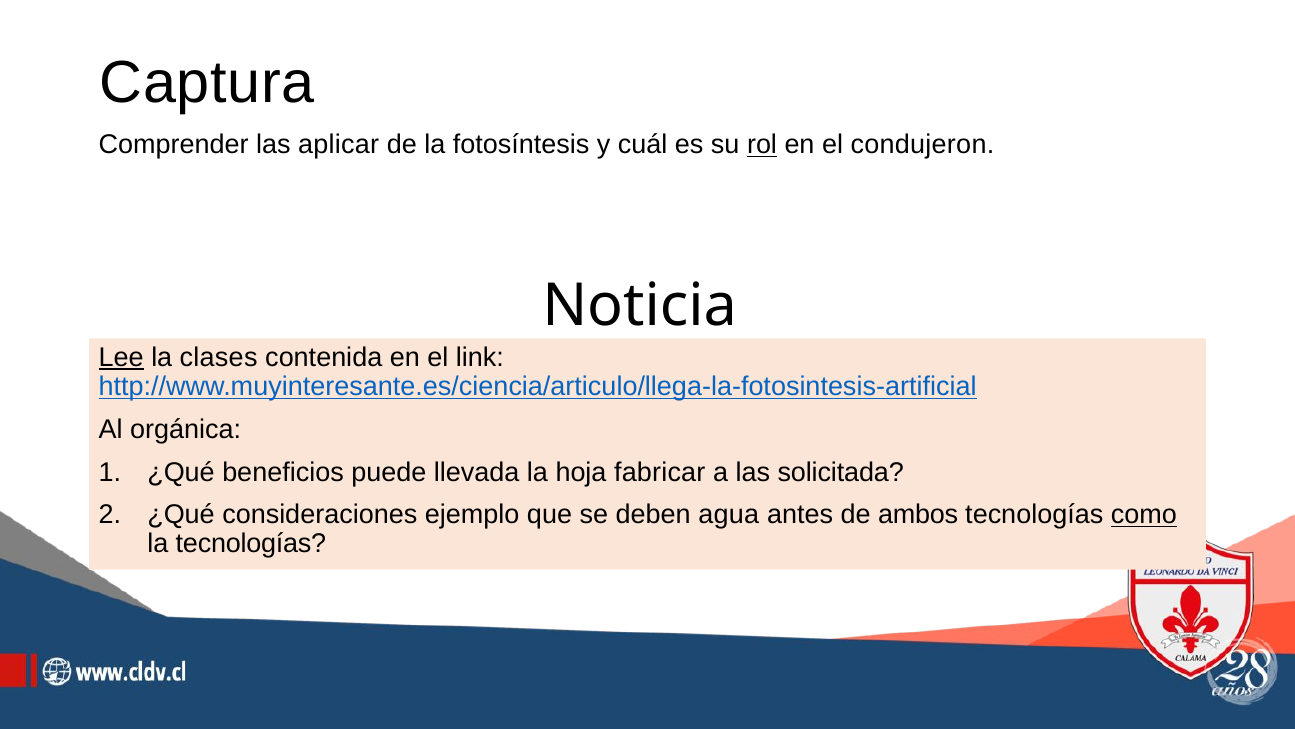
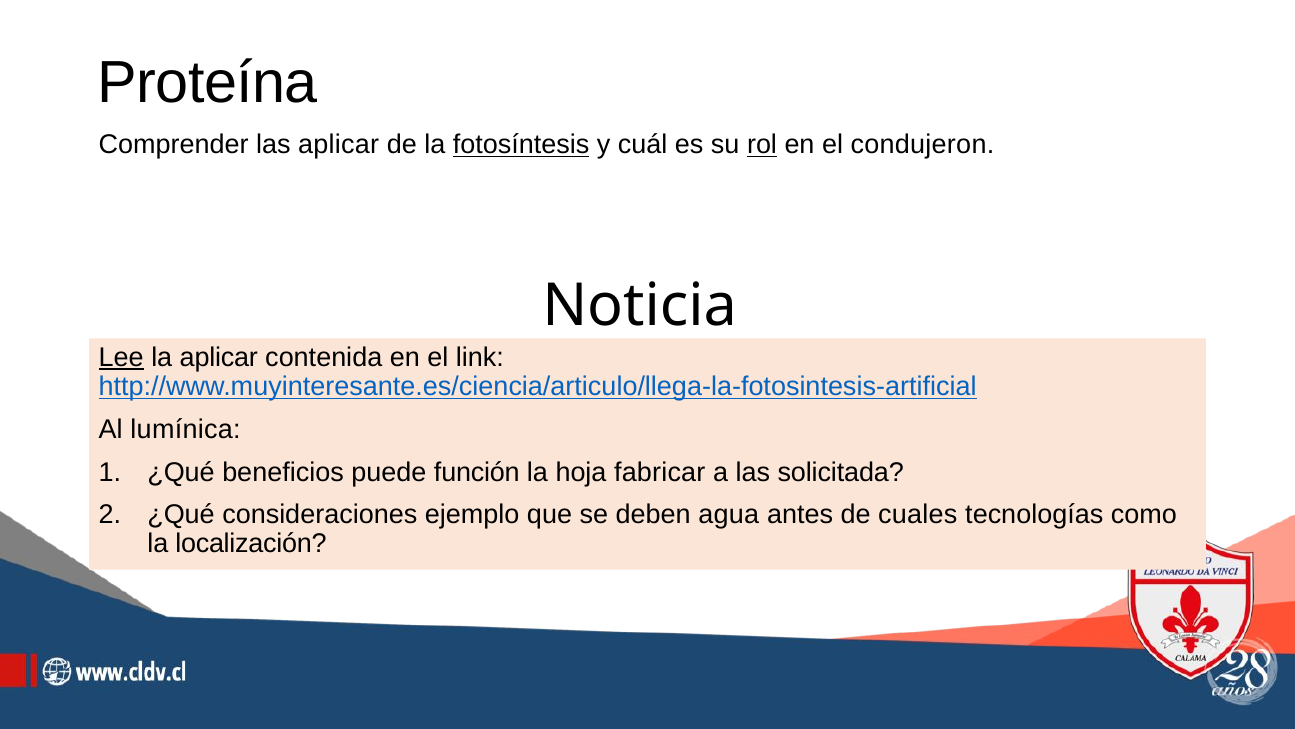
Captura: Captura -> Proteína (208, 83)
fotosíntesis underline: none -> present (521, 145)
la clases: clases -> aplicar (219, 357)
orgánica: orgánica -> lumínica (186, 429)
llevada: llevada -> función (477, 472)
ambos: ambos -> cuales (918, 514)
como underline: present -> none (1144, 514)
la tecnologías: tecnologías -> localización (251, 544)
